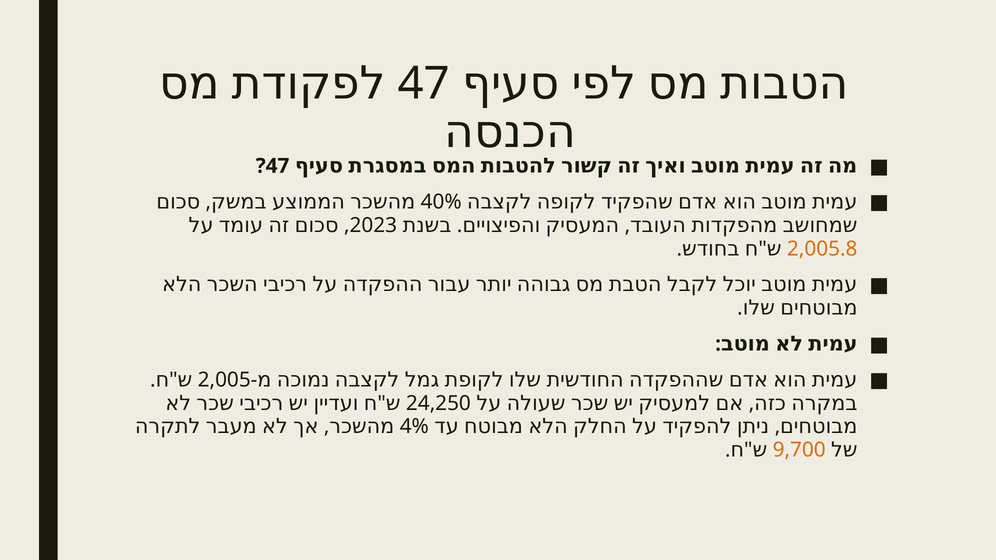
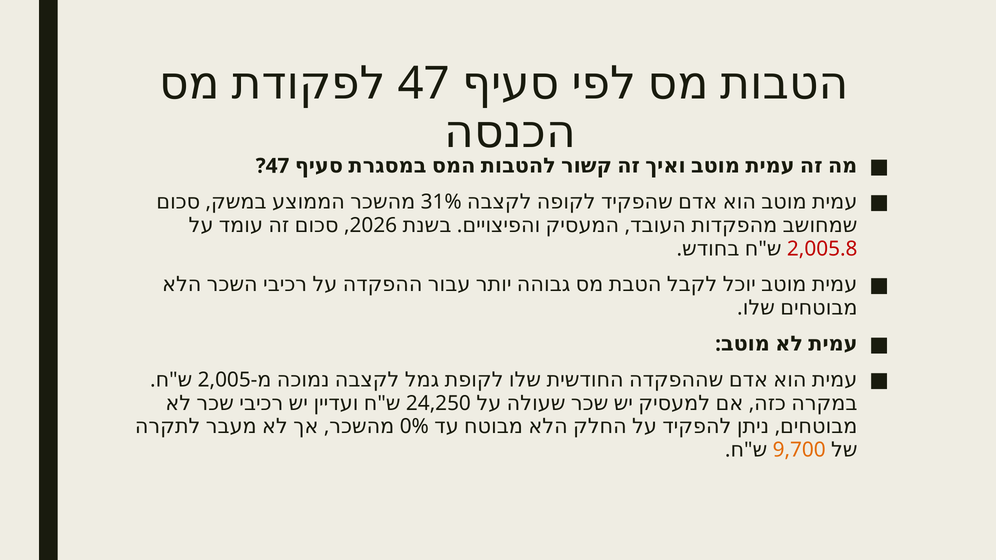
40%: 40% -> 31% (441, 202)
2023: 2023 -> 2026 (373, 225)
2,005.8 colour: orange -> red (822, 249)
4%: 4% -> 0% (414, 427)
